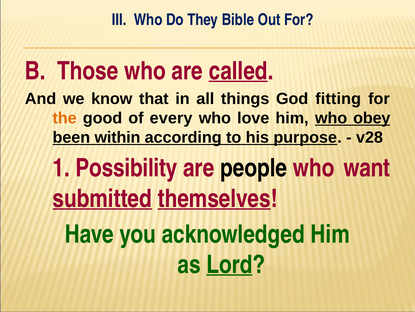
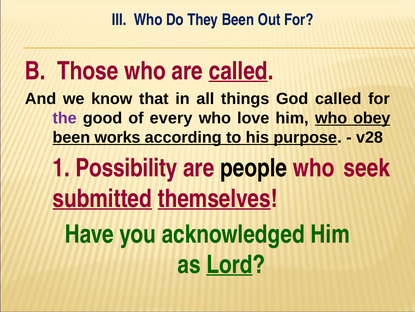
They Bible: Bible -> Been (238, 20)
God fitting: fitting -> called (338, 98)
the colour: orange -> purple (65, 118)
within: within -> works (117, 137)
want: want -> seek (367, 168)
